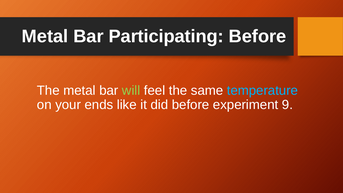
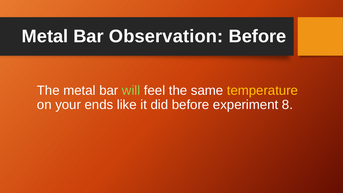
Participating: Participating -> Observation (166, 36)
temperature colour: light blue -> yellow (262, 91)
9: 9 -> 8 (287, 105)
